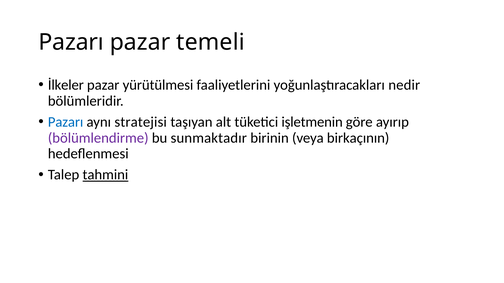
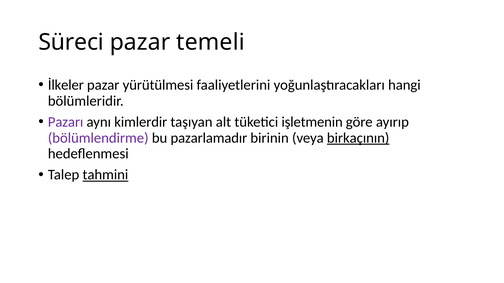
Pazarı: Pazarı -> Süreci (71, 42)
nedir: nedir -> hangi (404, 85)
Pazarı colour: blue -> purple (66, 122)
stratejisi: stratejisi -> kimlerdir (141, 122)
sunmaktadır: sunmaktadır -> pazarlamadır (209, 138)
birkaçının underline: none -> present (358, 138)
